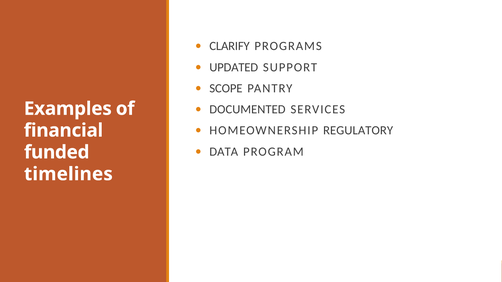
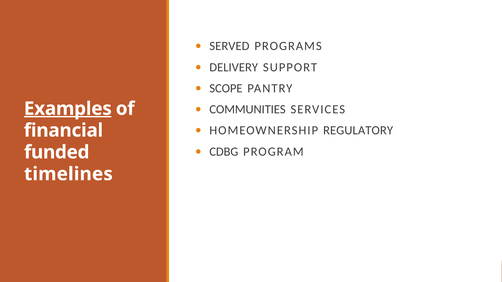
CLARIFY: CLARIFY -> SERVED (229, 46)
UPDATED: UPDATED -> DELIVERY (234, 67)
DOCUMENTED: DOCUMENTED -> COMMUNITIES (248, 110)
Examples underline: none -> present (68, 109)
DATA: DATA -> CDBG (224, 152)
